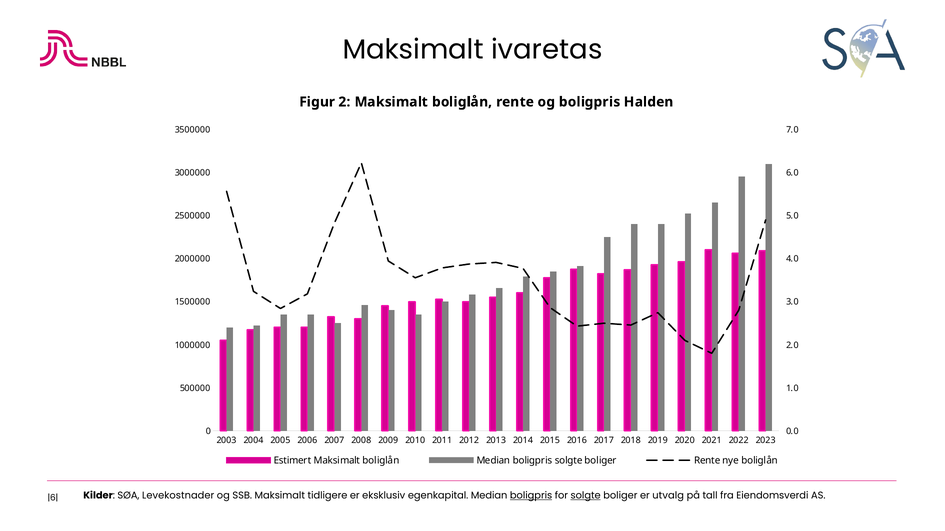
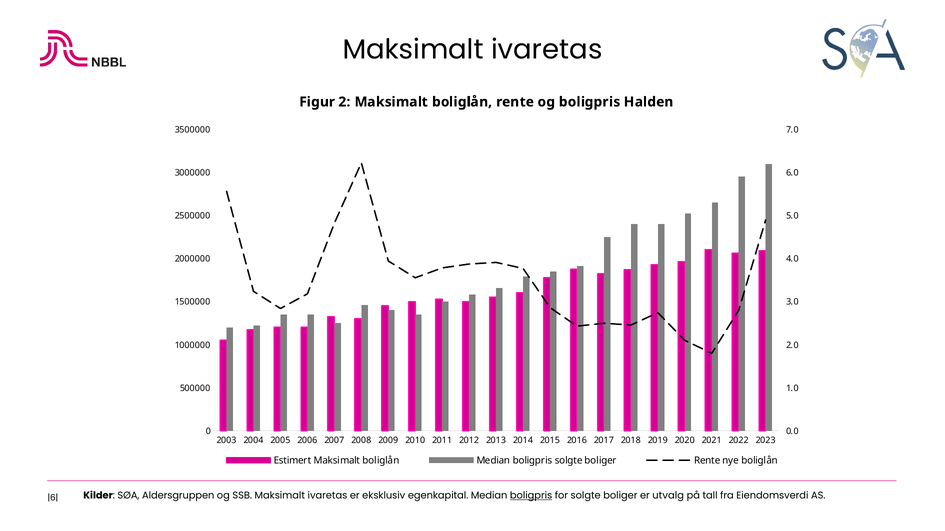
Levekostnader: Levekostnader -> Aldersgruppen (178, 496)
SSB Maksimalt tidligere: tidligere -> ivaretas (327, 496)
solgte underline: present -> none (586, 496)
